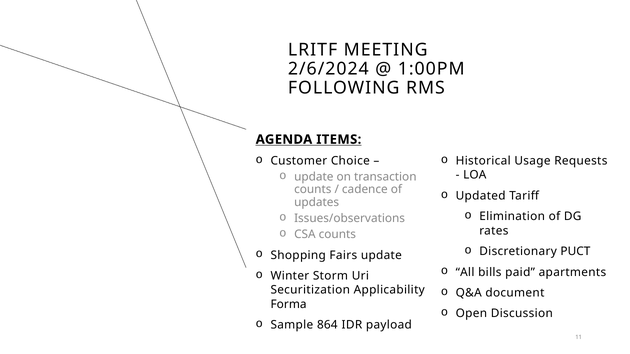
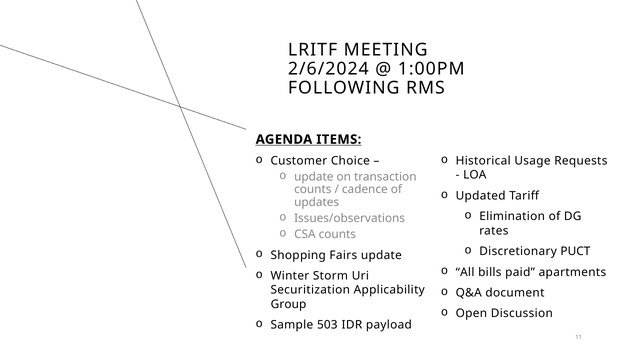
Forma: Forma -> Group (289, 304)
864: 864 -> 503 (327, 325)
